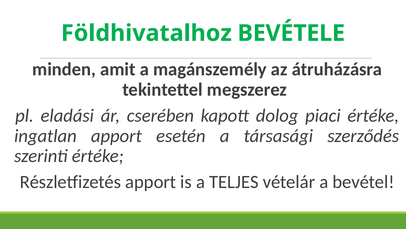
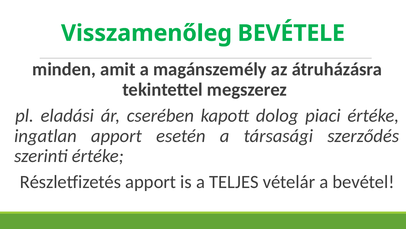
Földhivatalhoz: Földhivatalhoz -> Visszamenőleg (147, 33)
